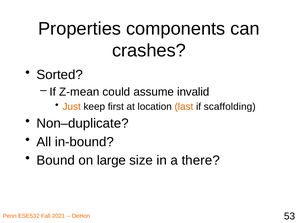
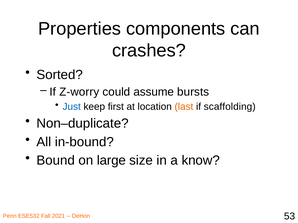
Z-mean: Z-mean -> Z-worry (79, 92)
invalid: invalid -> bursts (193, 92)
Just colour: orange -> blue (72, 107)
there: there -> know (201, 161)
